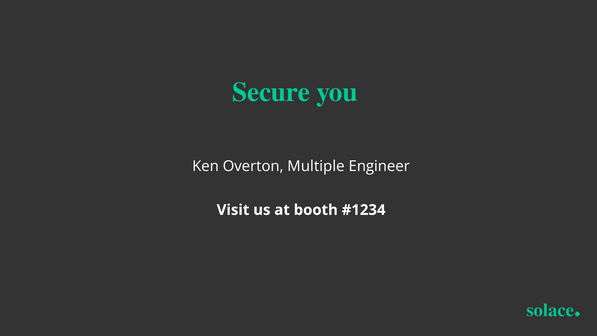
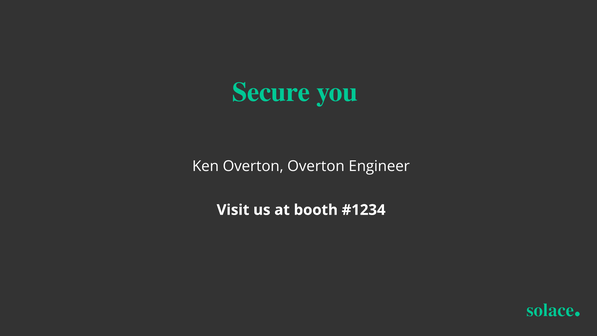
Overton Multiple: Multiple -> Overton (316, 166)
